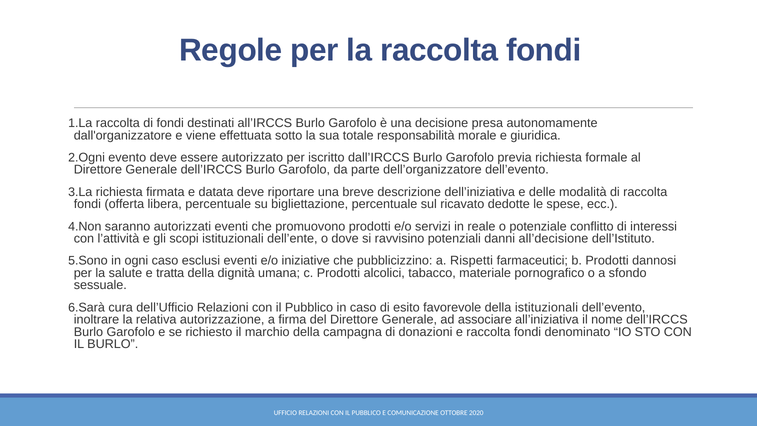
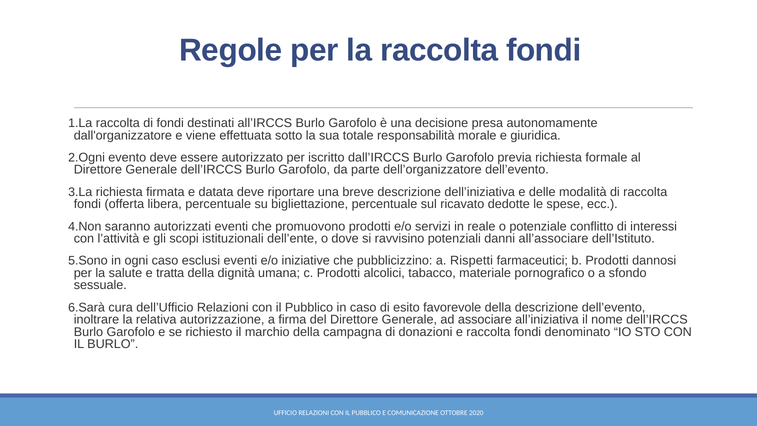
all’decisione: all’decisione -> all’associare (554, 239)
della istituzionali: istituzionali -> descrizione (547, 307)
